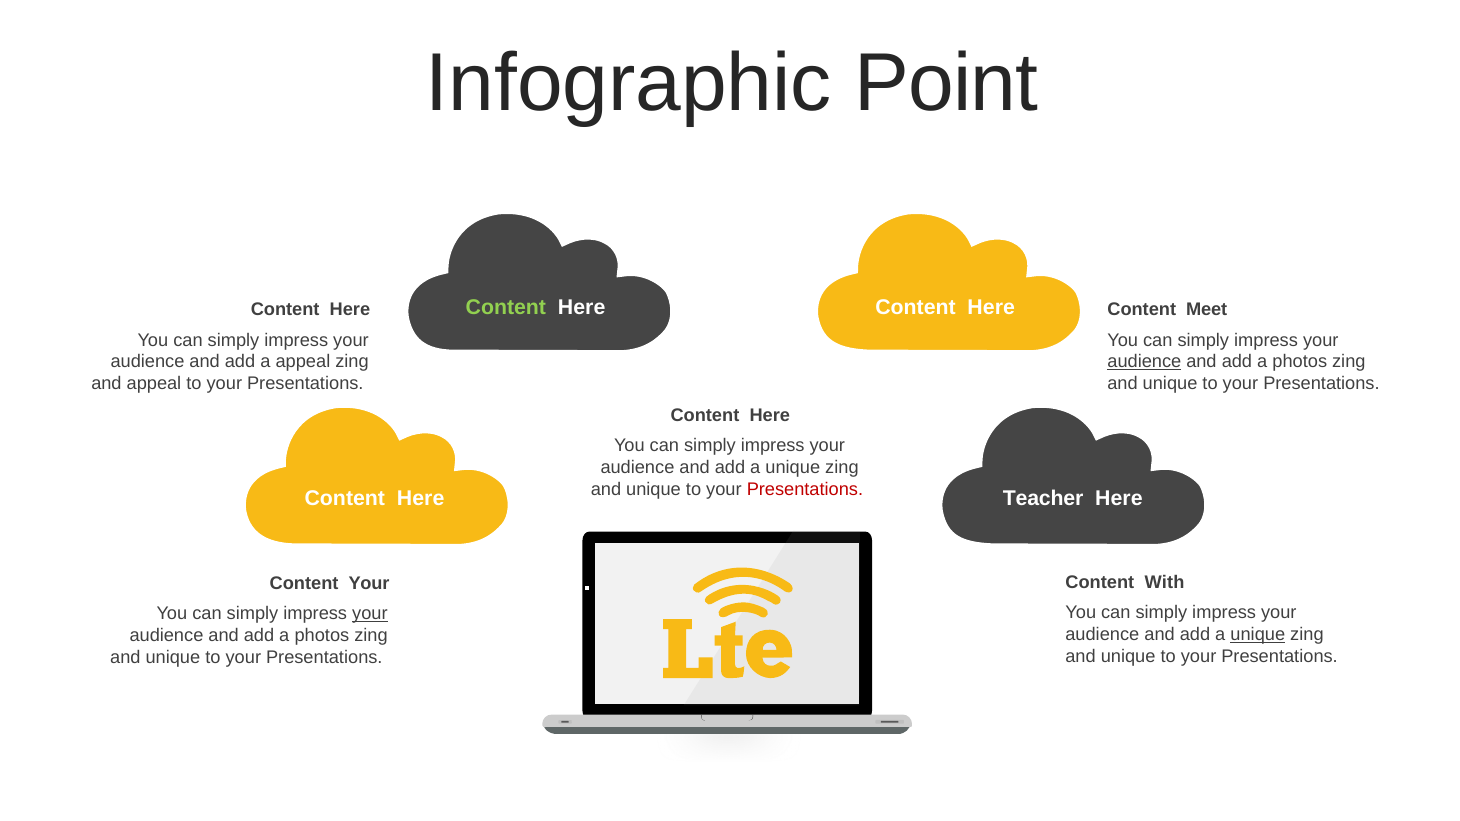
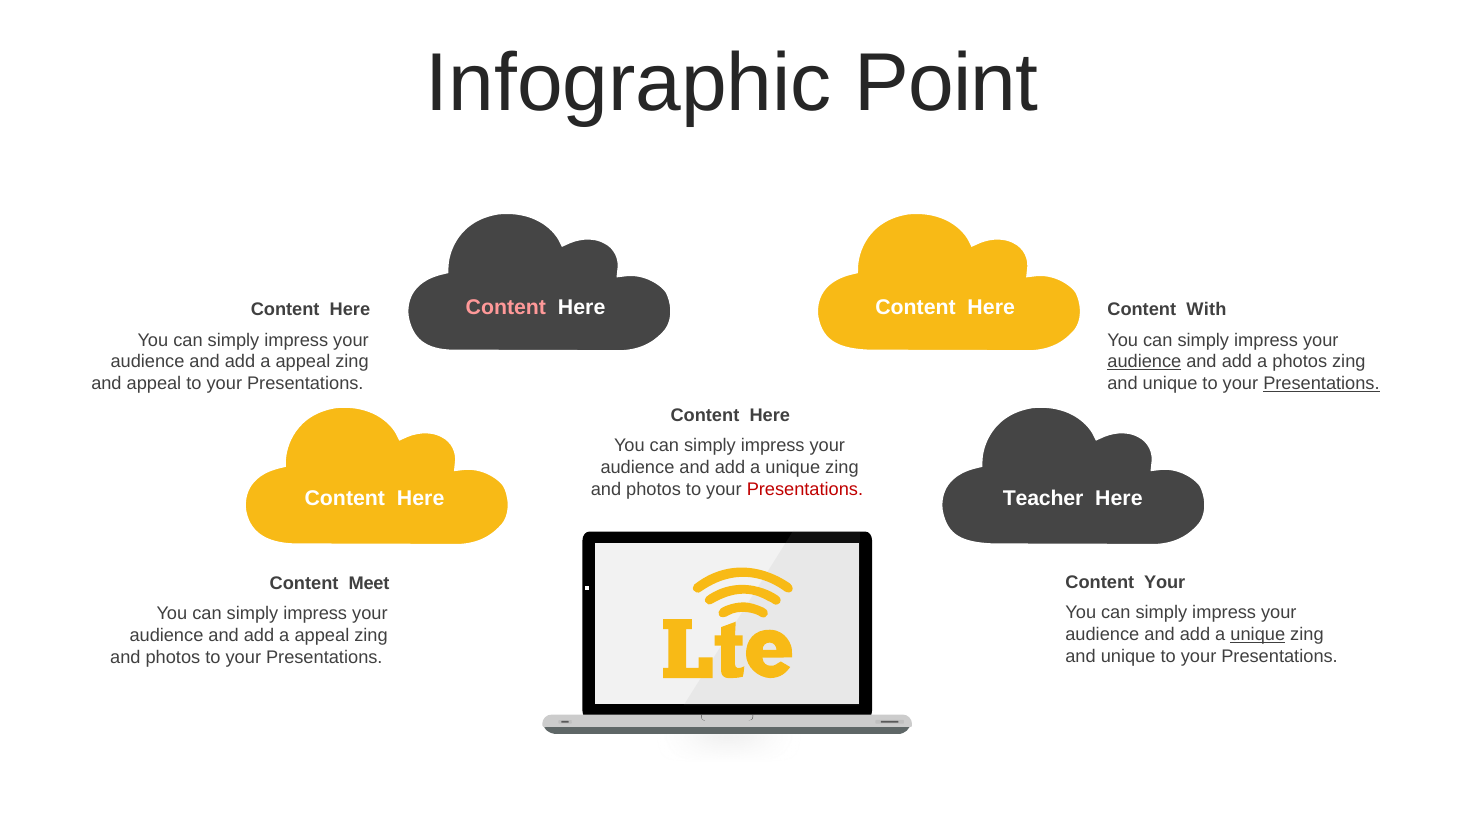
Content colour: light green -> pink (506, 307)
Meet: Meet -> With (1206, 310)
Presentations underline: none -> present (1321, 384)
unique: unique -> photos (654, 490)
Content With: With -> Your (1165, 582)
Content Your: Your -> Meet (369, 583)
your underline: present -> none (370, 614)
photos: photos -> appeal (322, 636)
unique: unique -> photos (173, 658)
